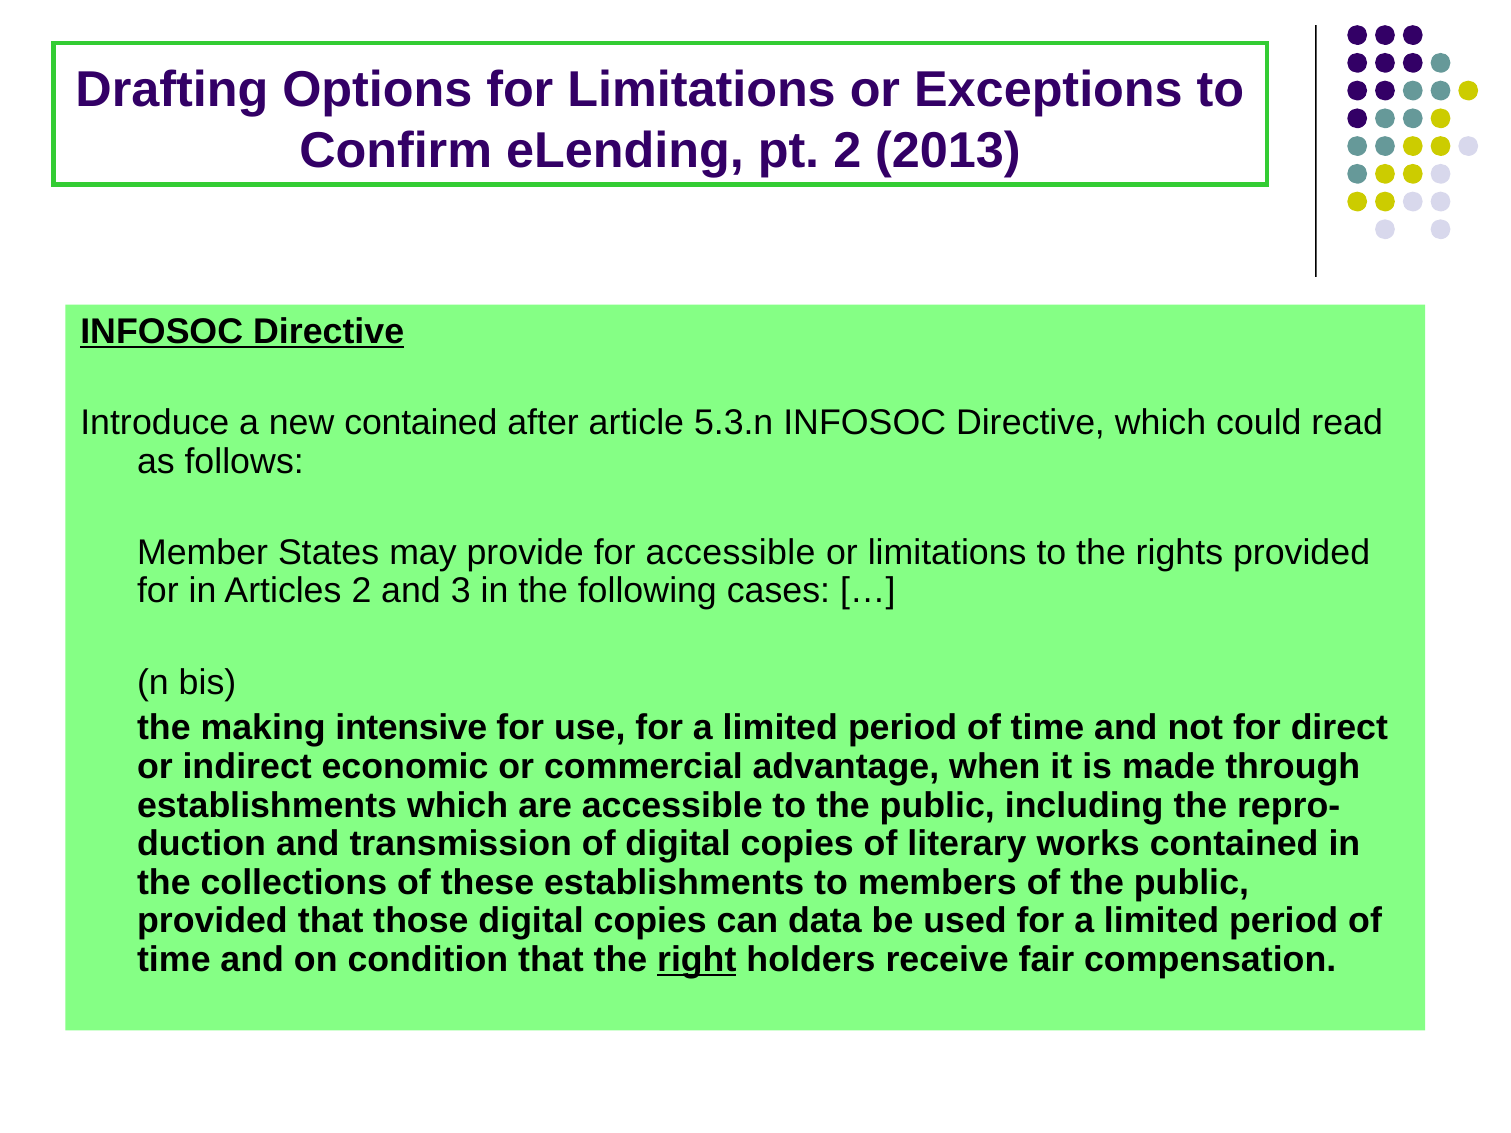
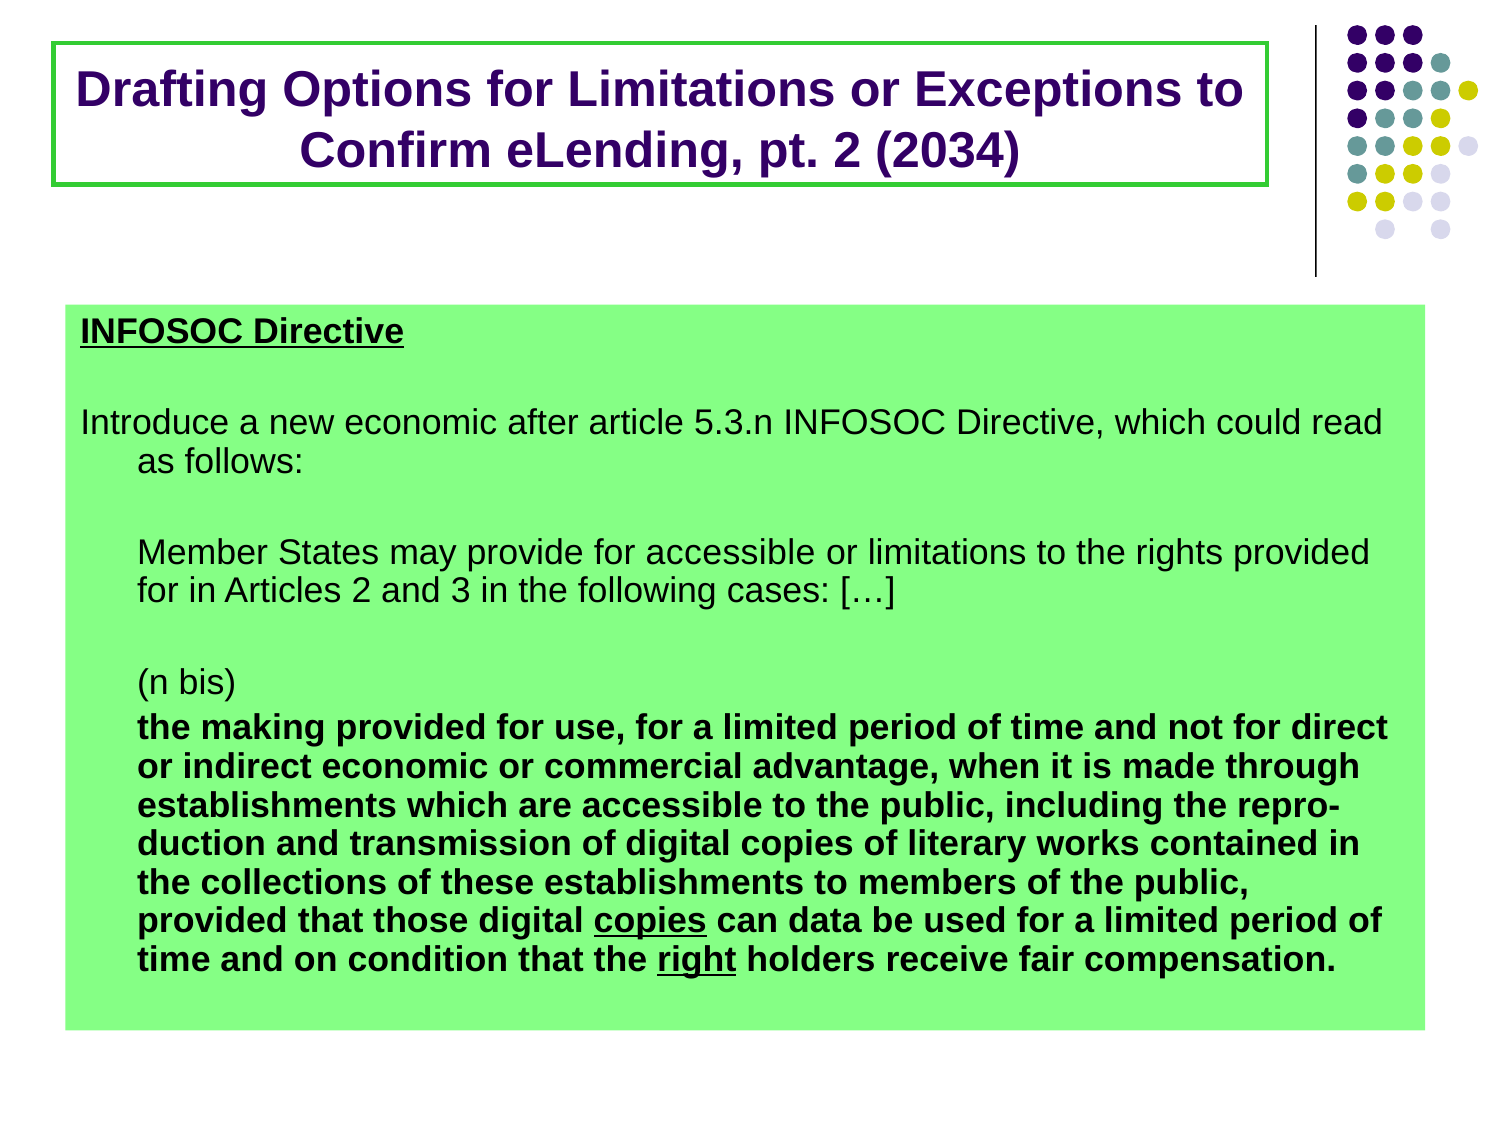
2013: 2013 -> 2034 (948, 151)
new contained: contained -> economic (421, 423)
making intensive: intensive -> provided (411, 728)
copies underline: none -> present (650, 921)
